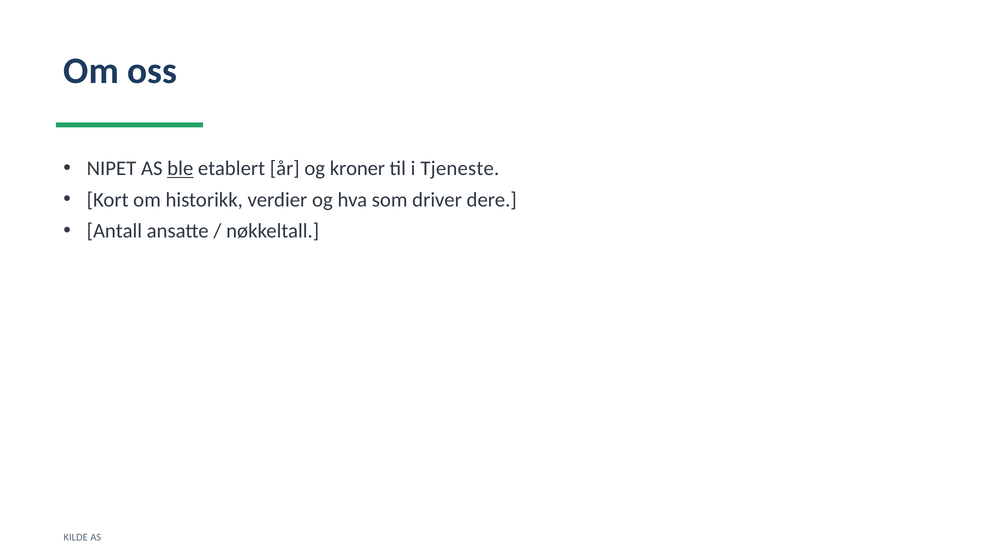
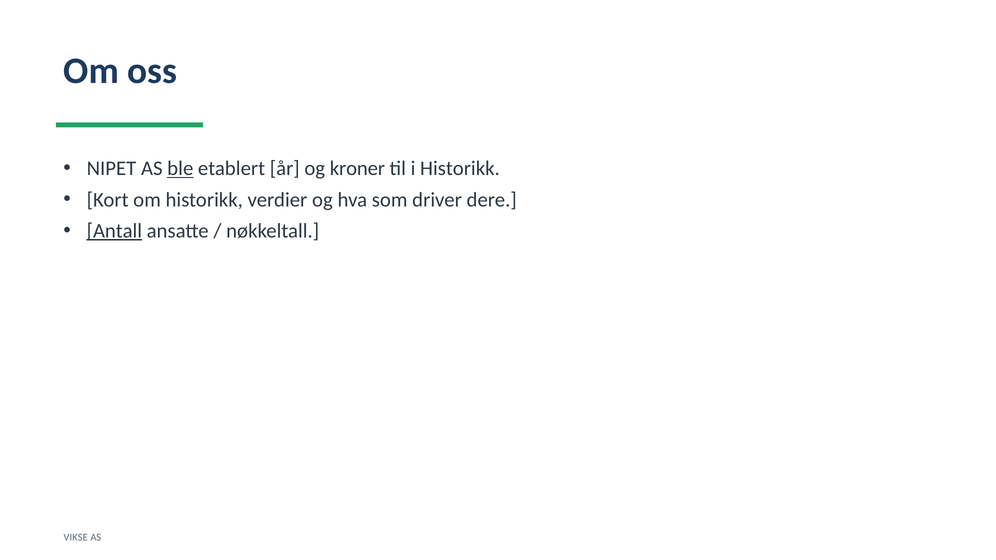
i Tjeneste: Tjeneste -> Historikk (460, 169)
Antall underline: none -> present (114, 231)
KILDE: KILDE -> VIKSE (76, 538)
